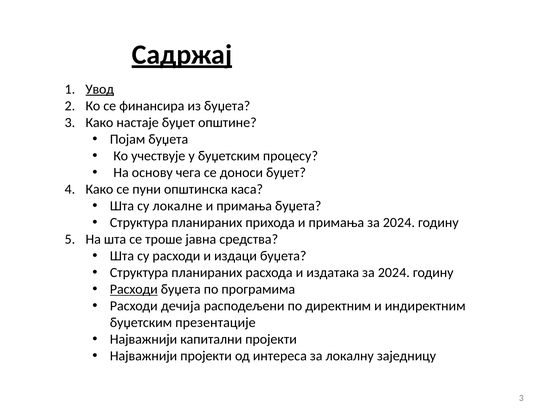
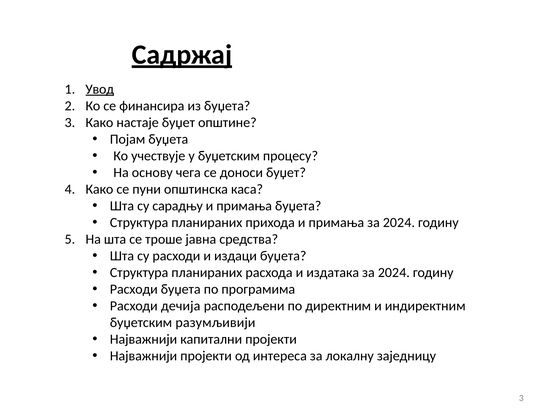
локалне: локалне -> сарадњу (178, 206)
Расходи underline: present -> none (134, 290)
презентације: презентације -> разумљивији (215, 323)
